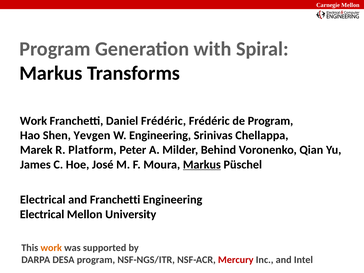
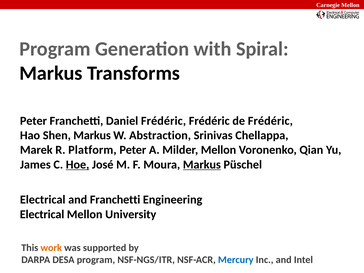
Work: Work -> Peter (33, 121)
de Program: Program -> Frédéric (270, 121)
Shen Yevgen: Yevgen -> Markus (92, 135)
W Engineering: Engineering -> Abstraction (160, 135)
Milder Behind: Behind -> Mellon (218, 150)
Hoe underline: none -> present (78, 165)
Mercury colour: red -> blue (236, 260)
